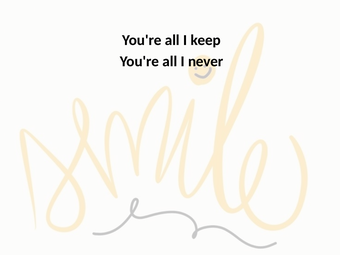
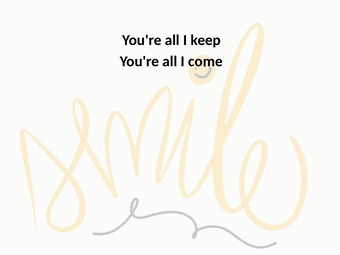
never: never -> come (205, 61)
